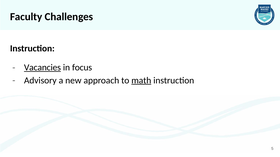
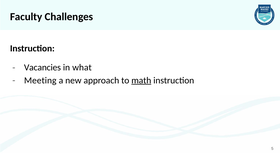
Vacancies underline: present -> none (42, 68)
focus: focus -> what (82, 68)
Advisory: Advisory -> Meeting (40, 81)
